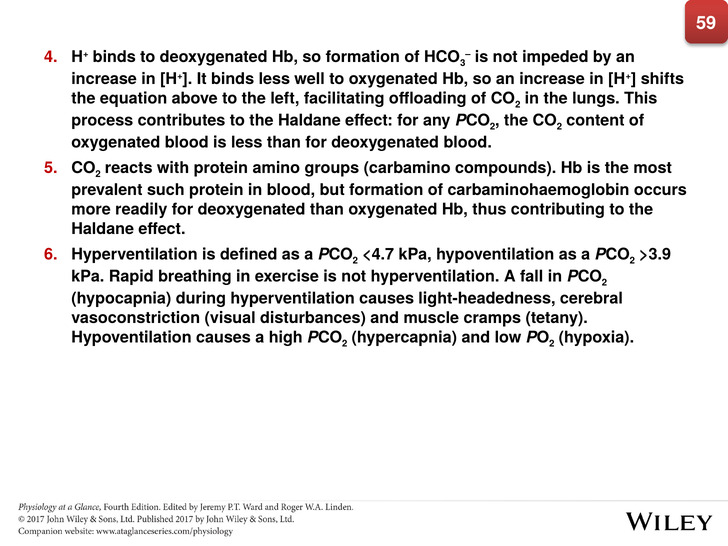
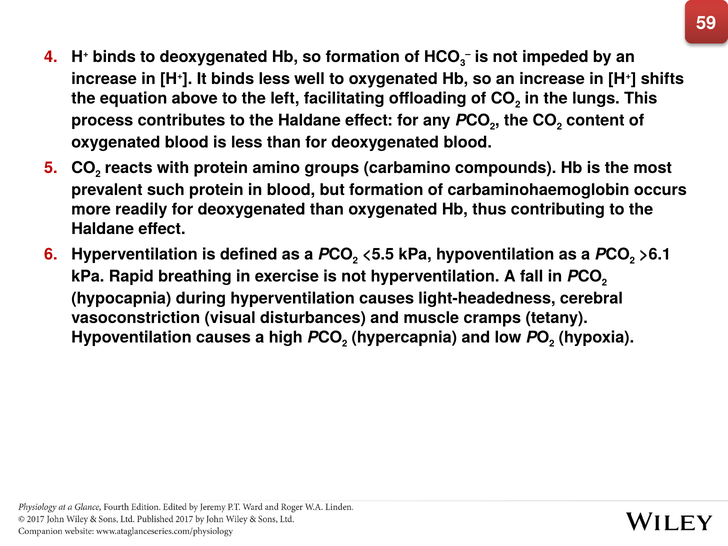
<4.7: <4.7 -> <5.5 (378, 254)
>3.9: >3.9 -> >6.1 (655, 254)
